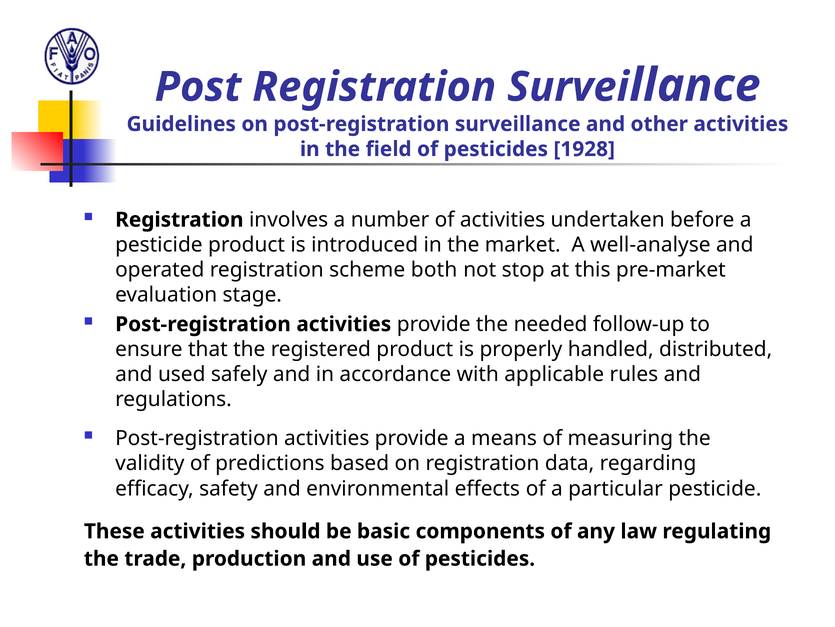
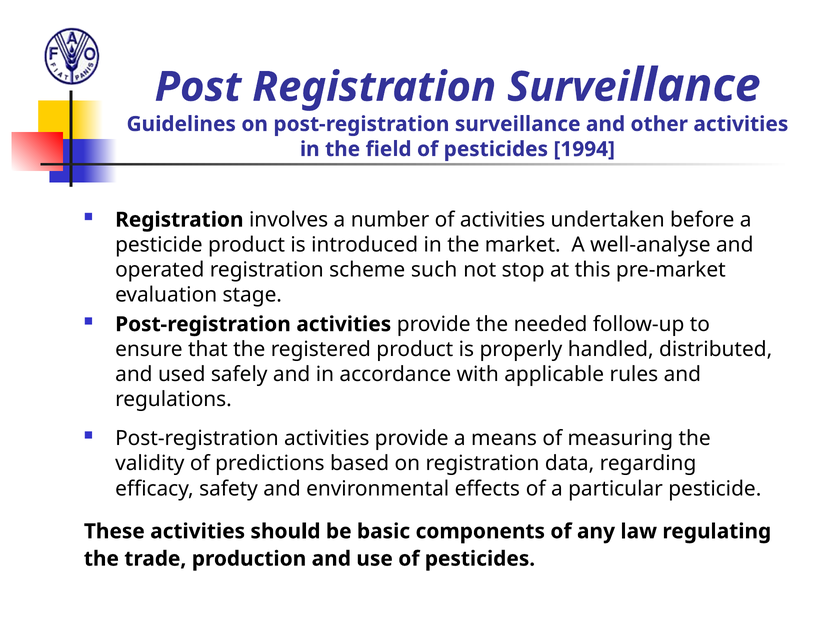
1928: 1928 -> 1994 (584, 149)
both: both -> such (434, 270)
